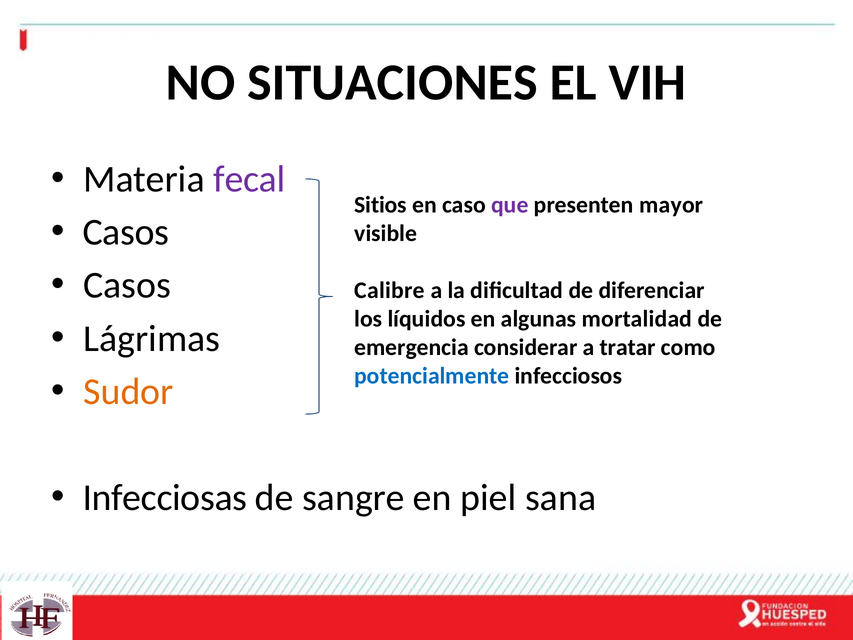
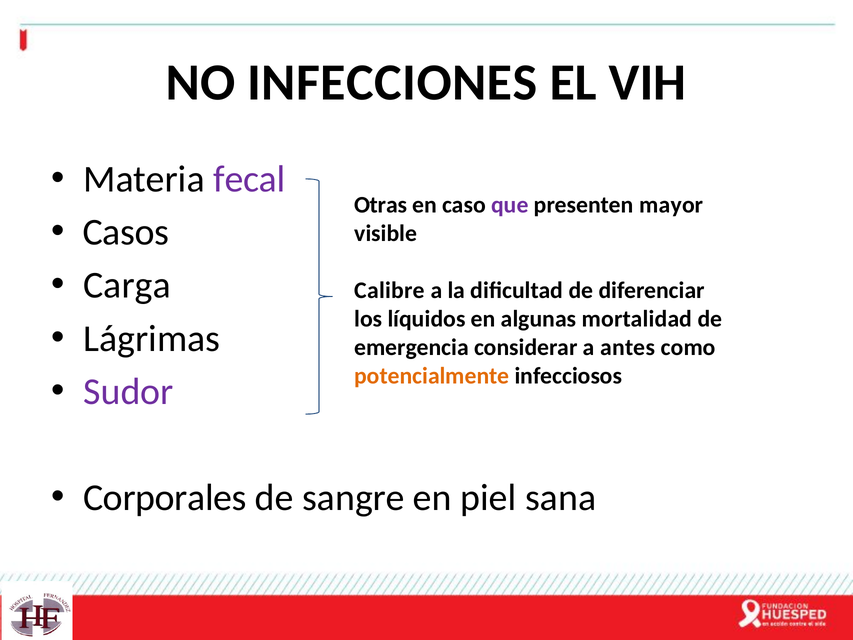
SITUACIONES: SITUACIONES -> INFECCIONES (392, 83)
Sitios: Sitios -> Otras (381, 205)
Casos: Casos -> Carga (127, 285)
tratar: tratar -> antes (628, 347)
potencialmente colour: blue -> orange (432, 376)
Sudor colour: orange -> purple (128, 391)
Infecciosas: Infecciosas -> Corporales (165, 498)
